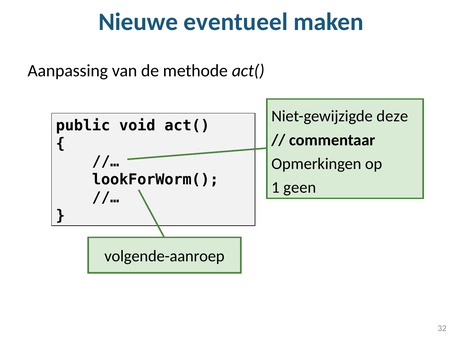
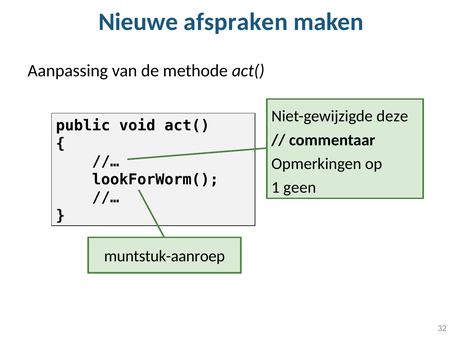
eventueel: eventueel -> afspraken (236, 22)
volgende-aanroep: volgende-aanroep -> muntstuk-aanroep (164, 256)
